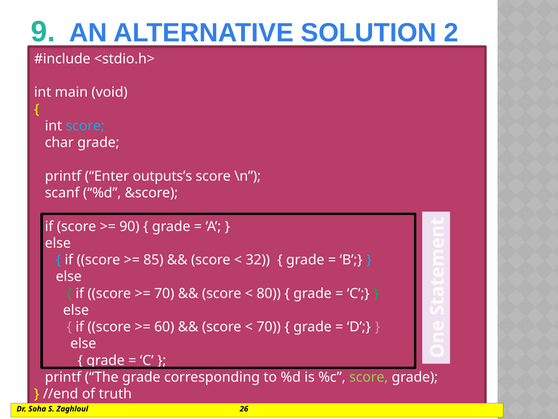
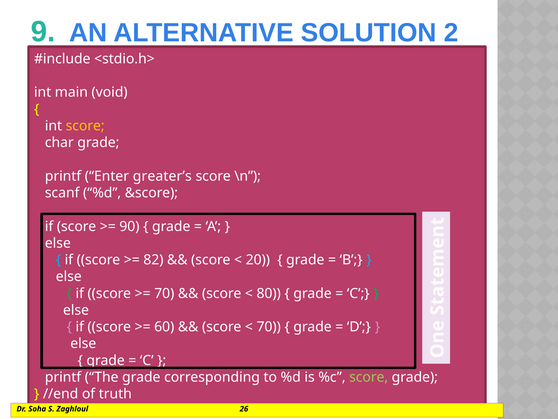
score colour: light blue -> yellow (85, 126)
outputs’s: outputs’s -> greater’s (162, 176)
85: 85 -> 82 (153, 260)
32: 32 -> 20 (258, 260)
